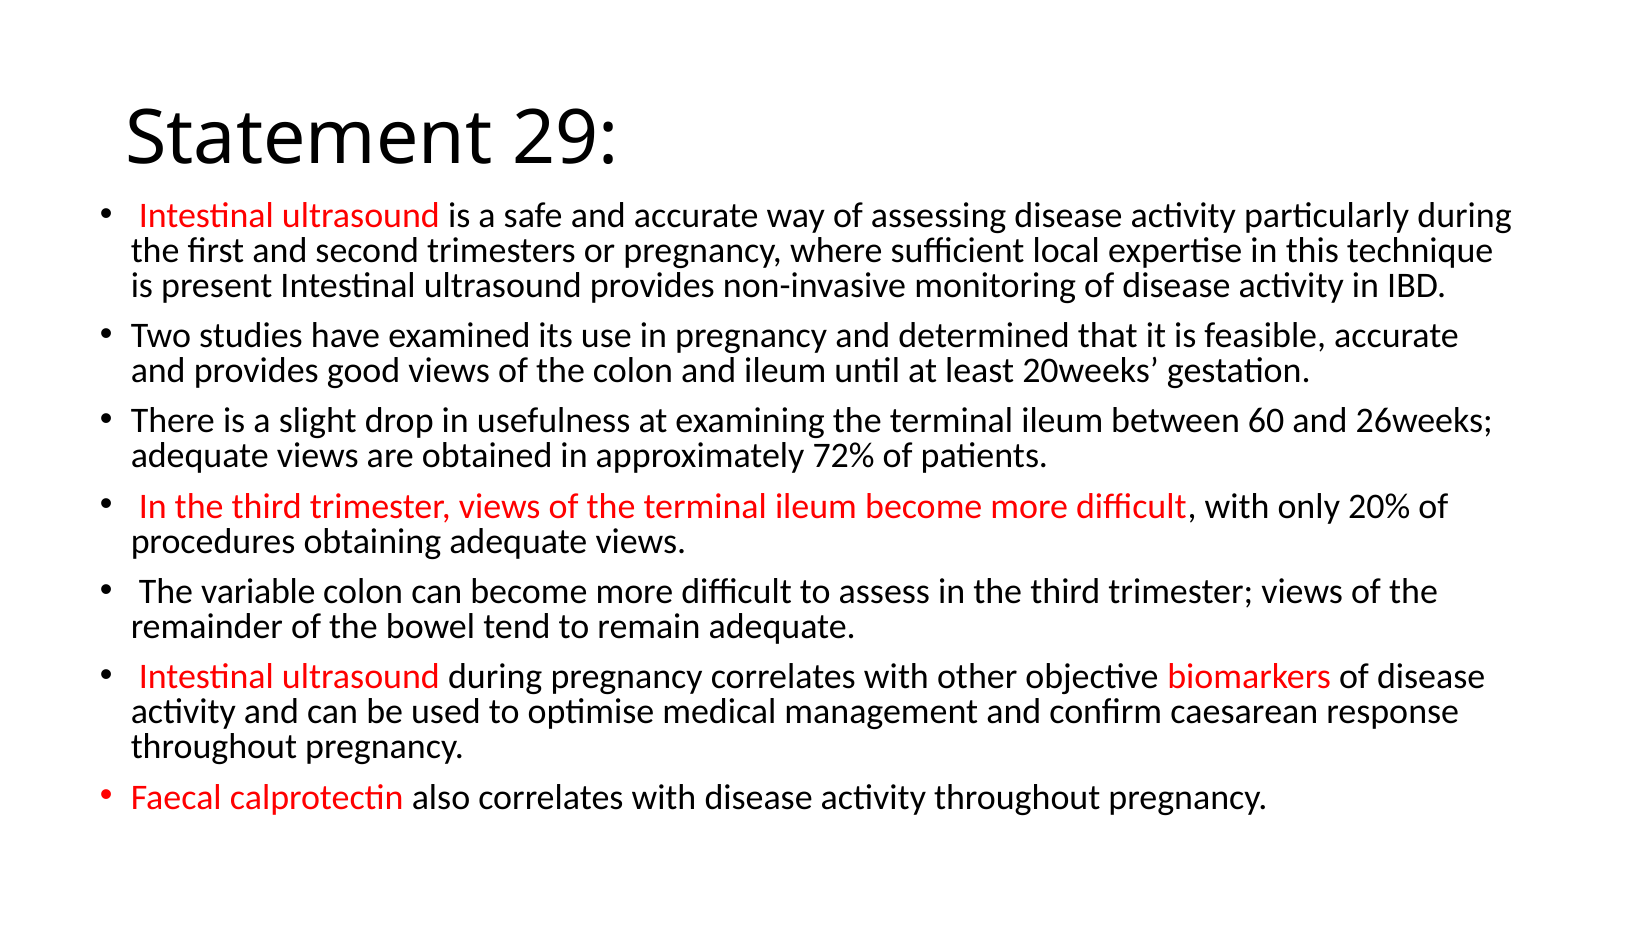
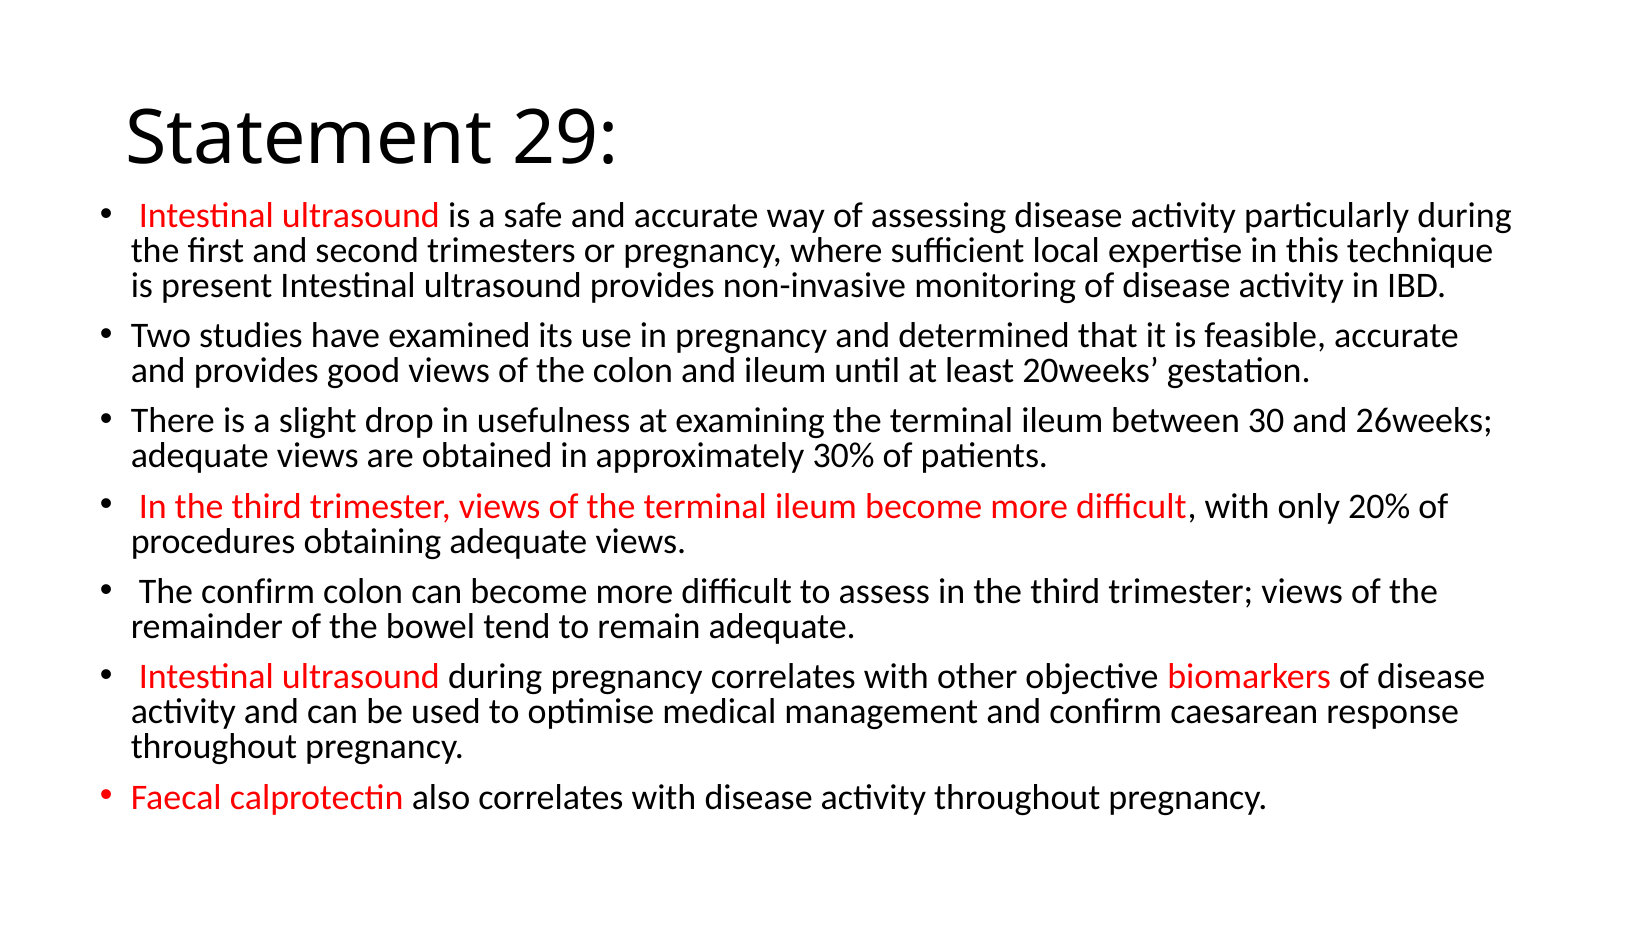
60: 60 -> 30 (1266, 421)
72%: 72% -> 30% (844, 456)
The variable: variable -> confirm (258, 591)
